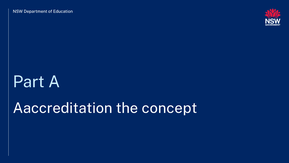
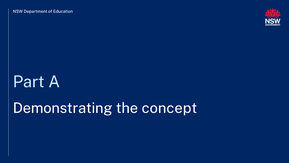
Aaccreditation: Aaccreditation -> Demonstrating (63, 108)
